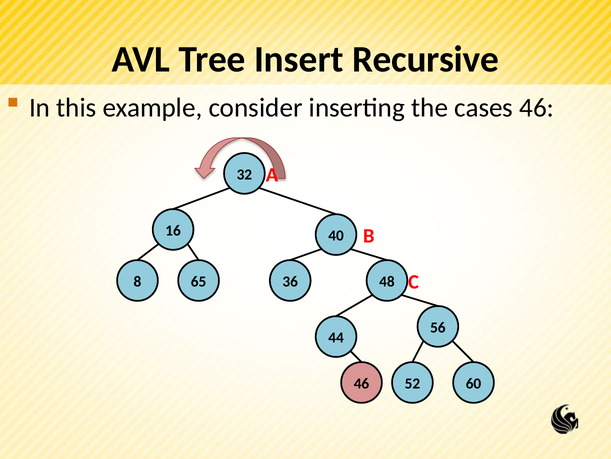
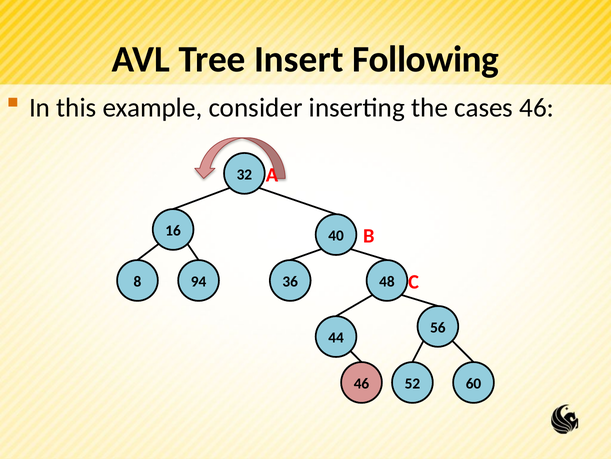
Recursive: Recursive -> Following (426, 59)
65: 65 -> 94 (199, 281)
